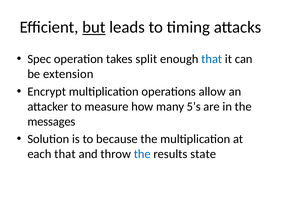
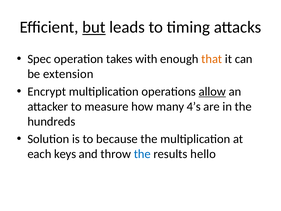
split: split -> with (146, 59)
that colour: blue -> orange (212, 59)
allow underline: none -> present (212, 91)
5’s: 5’s -> 4’s (194, 106)
messages: messages -> hundreds (51, 121)
each that: that -> keys (65, 154)
state: state -> hello (203, 154)
